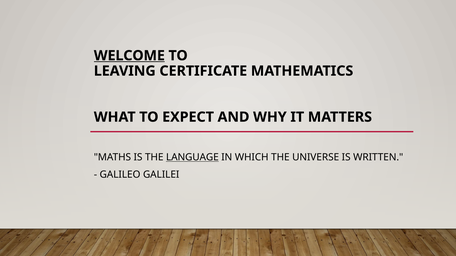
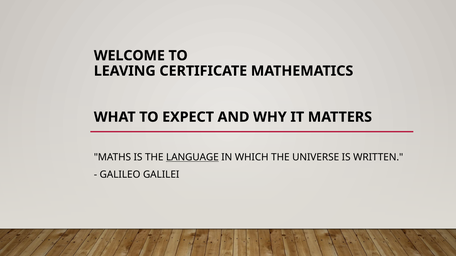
WELCOME underline: present -> none (129, 56)
